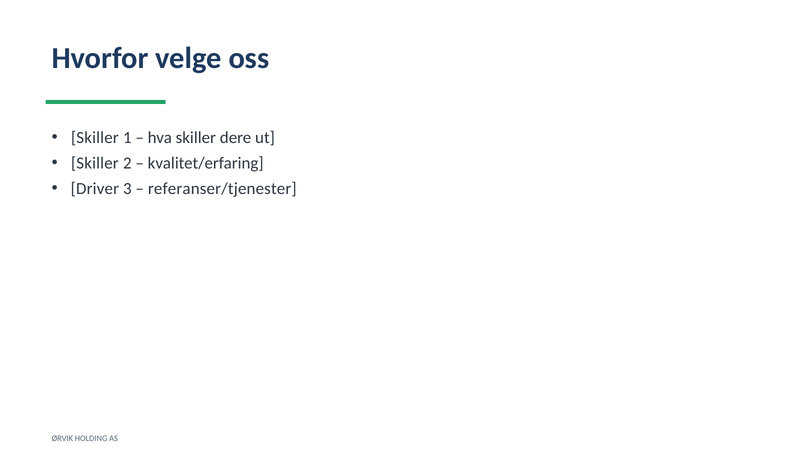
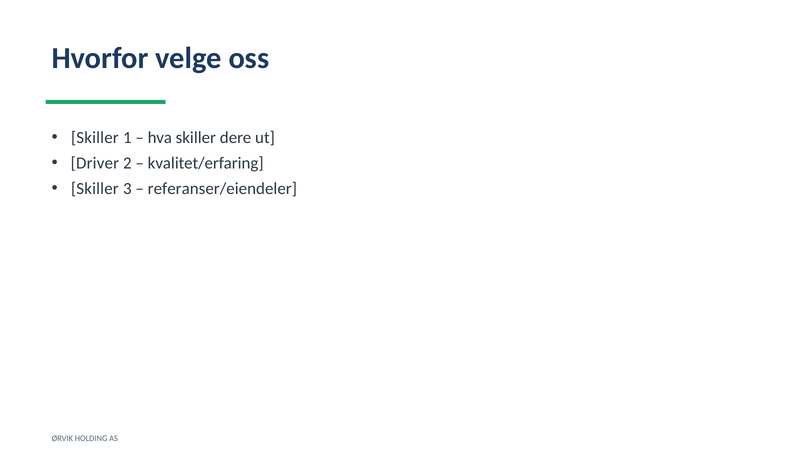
Skiller: Skiller -> Driver (95, 163)
Driver: Driver -> Skiller (95, 188)
referanser/tjenester: referanser/tjenester -> referanser/eiendeler (222, 188)
